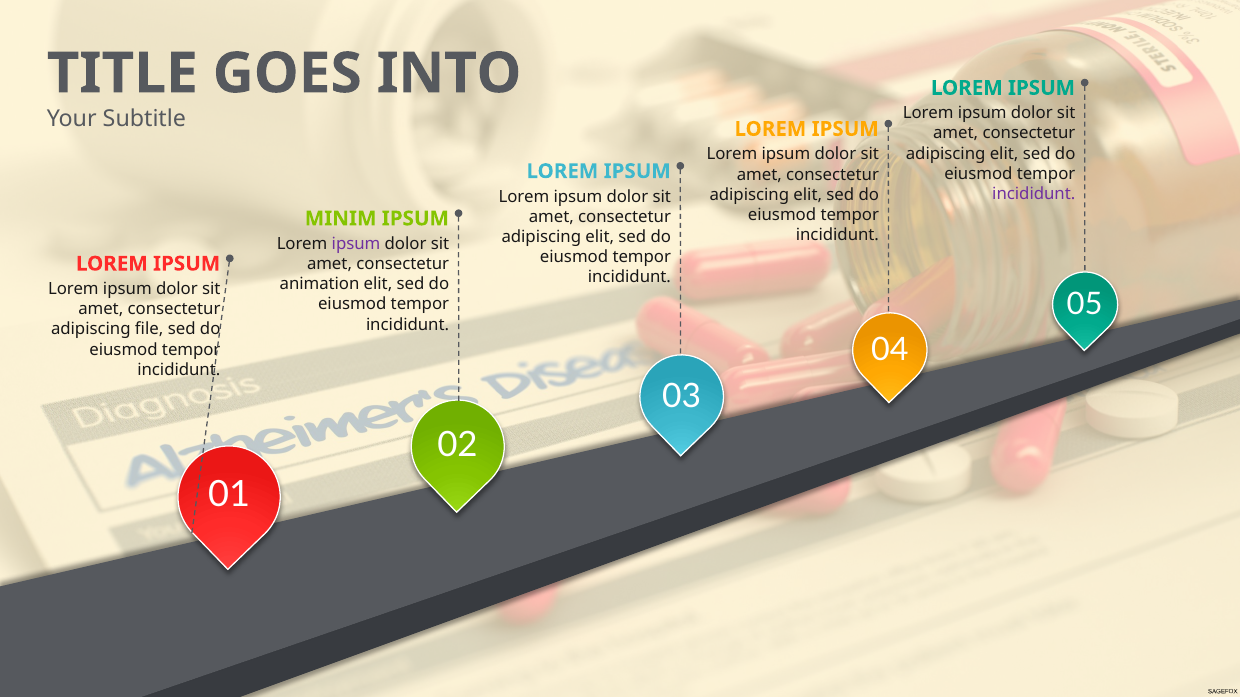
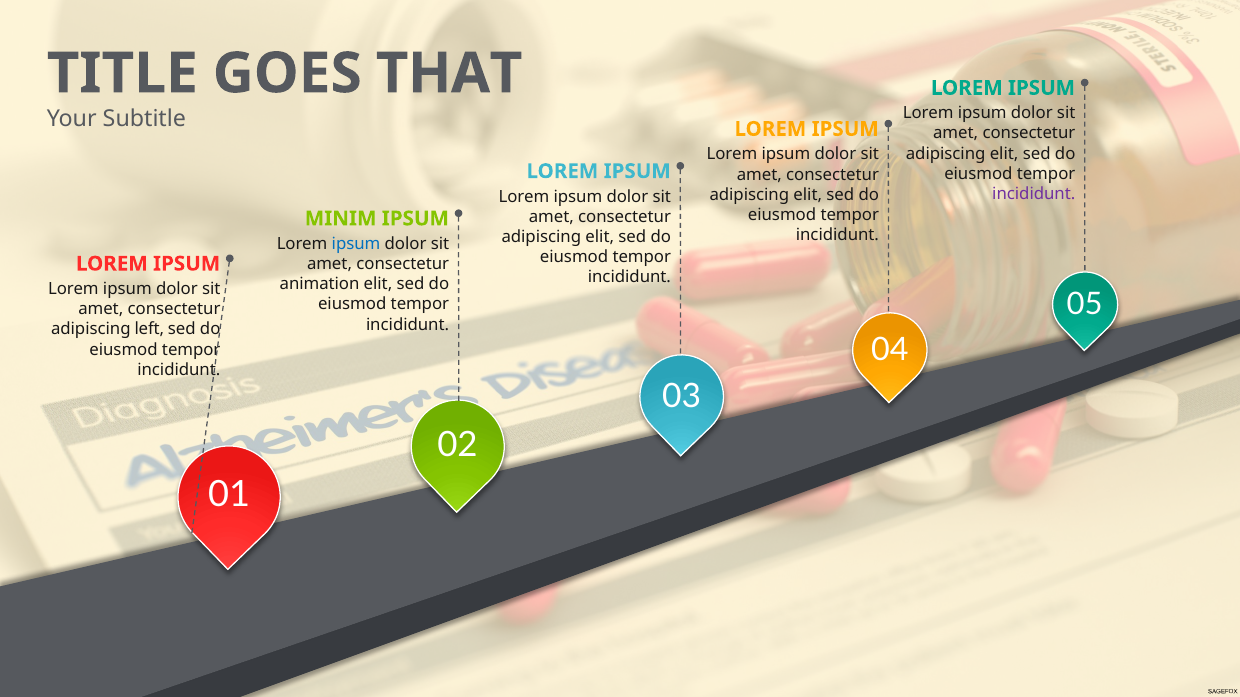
INTO: INTO -> THAT (449, 74)
ipsum colour: purple -> blue (356, 244)
file: file -> left (149, 330)
